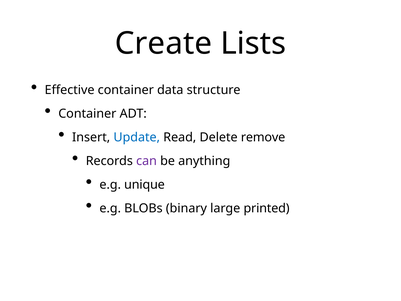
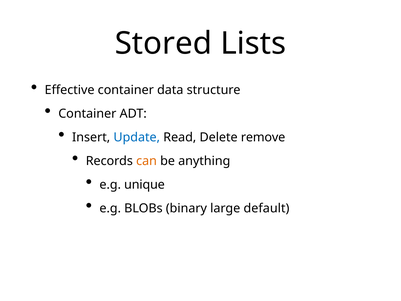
Create: Create -> Stored (163, 43)
can colour: purple -> orange (147, 161)
printed: printed -> default (266, 208)
